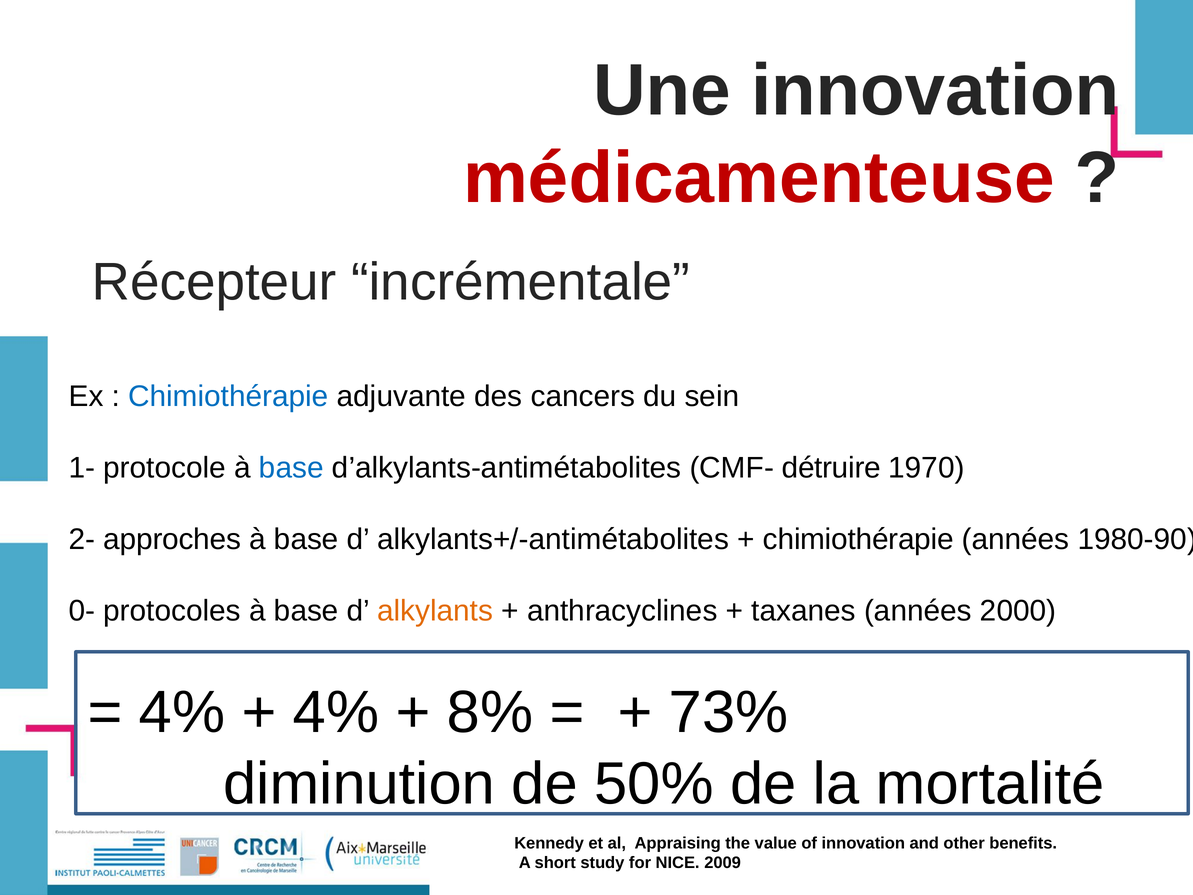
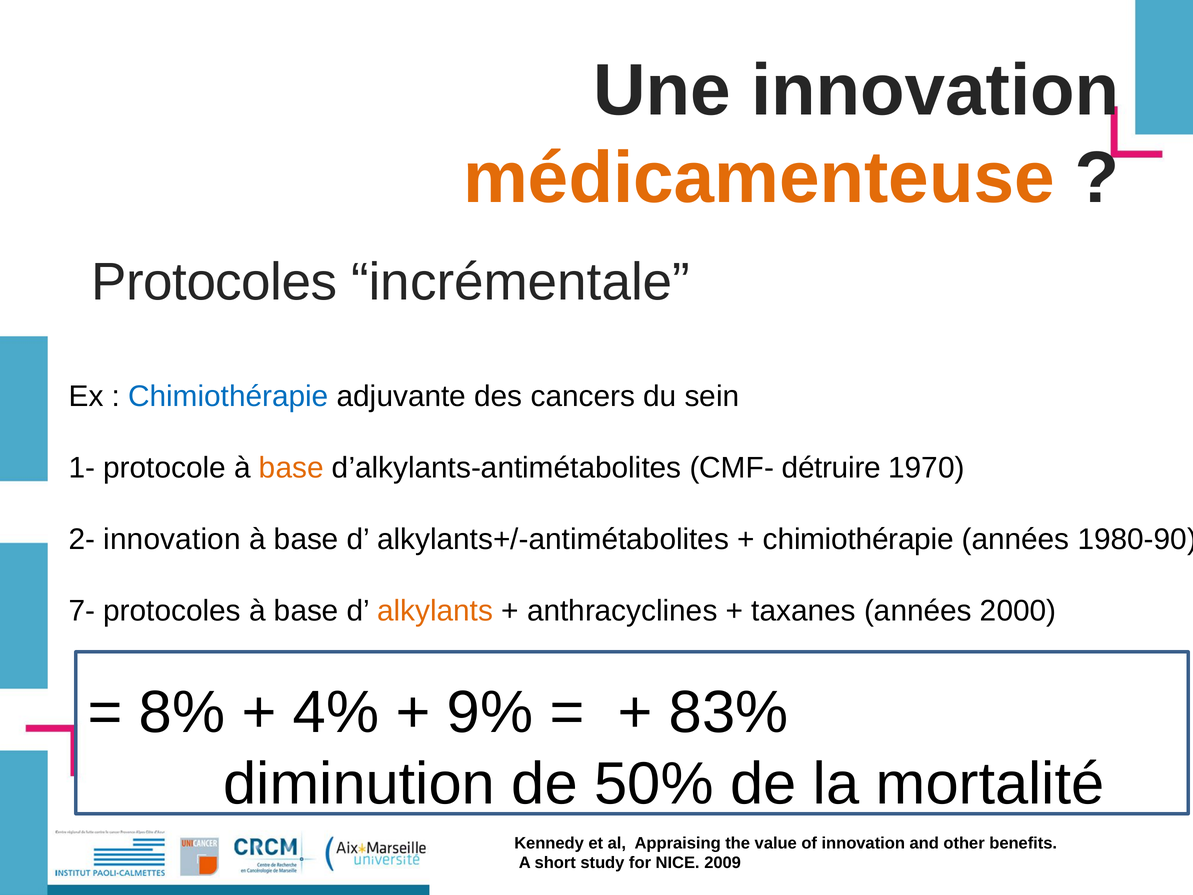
médicamenteuse colour: red -> orange (759, 178)
Récepteur: Récepteur -> Protocoles (214, 282)
base colour: blue -> orange (291, 468)
2- approches: approches -> innovation (172, 539)
0-: 0- -> 7- (82, 611)
4%: 4% -> 8% (182, 712)
8%: 8% -> 9% (490, 712)
73%: 73% -> 83% (729, 712)
